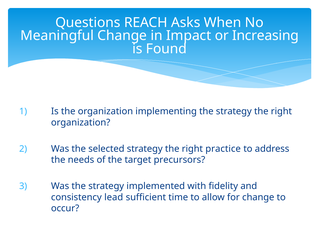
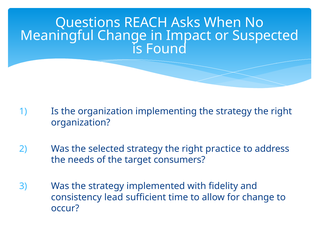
Increasing: Increasing -> Suspected (265, 36)
precursors: precursors -> consumers (179, 160)
